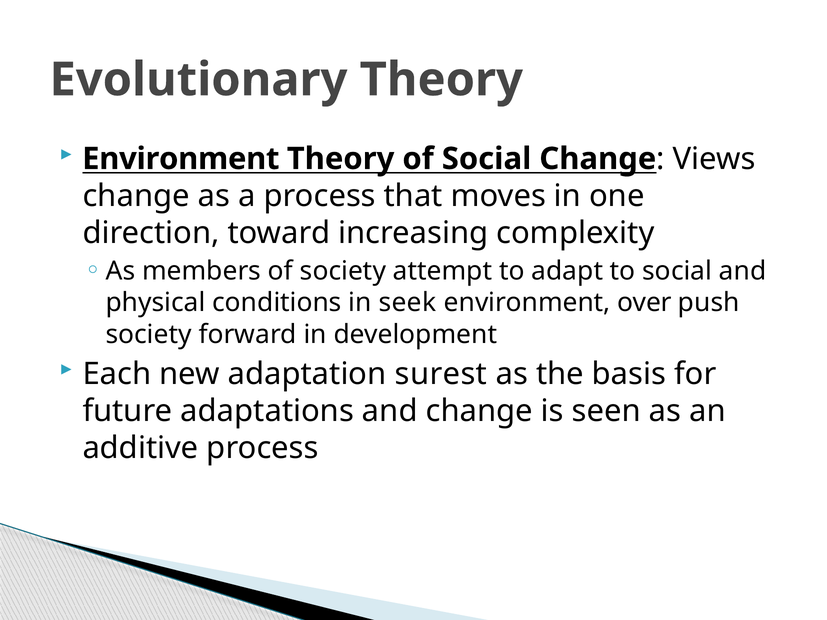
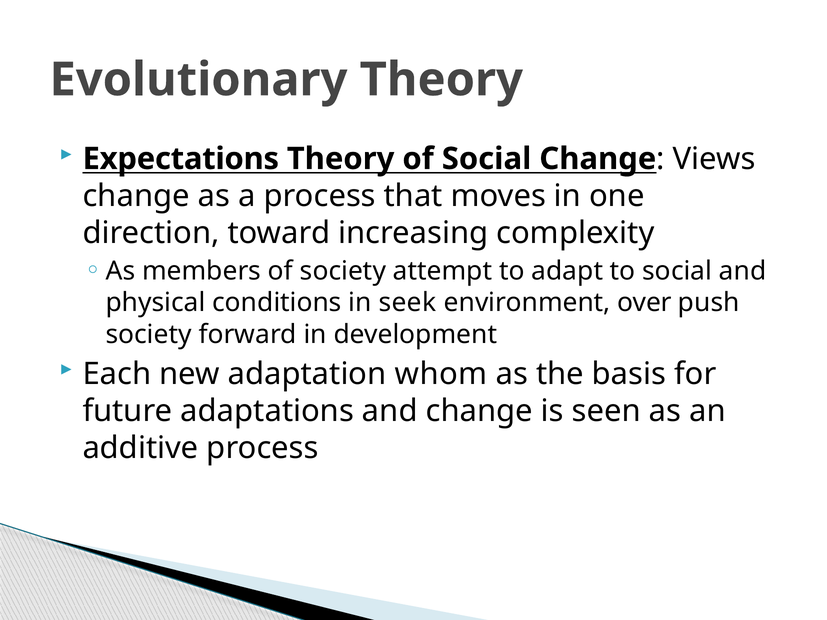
Environment: Environment -> Expectations (181, 159)
surest: surest -> whom (441, 374)
